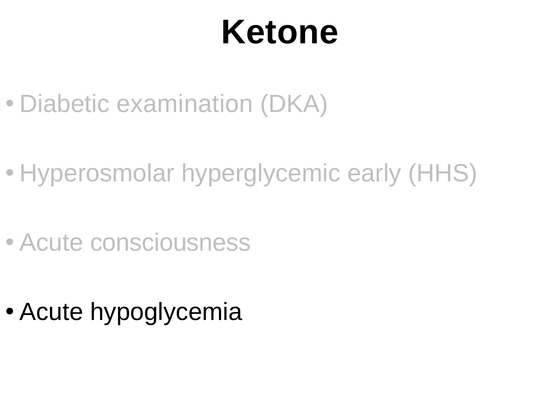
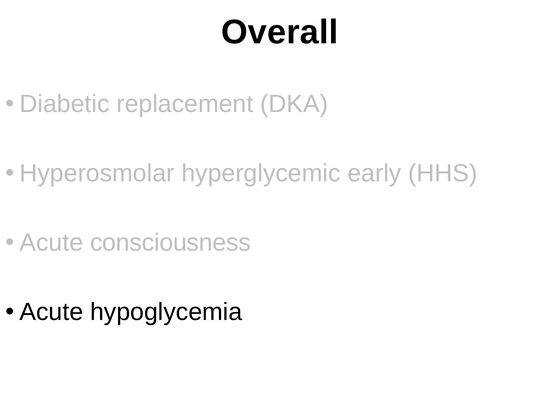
Ketone: Ketone -> Overall (280, 32)
examination: examination -> replacement (185, 104)
